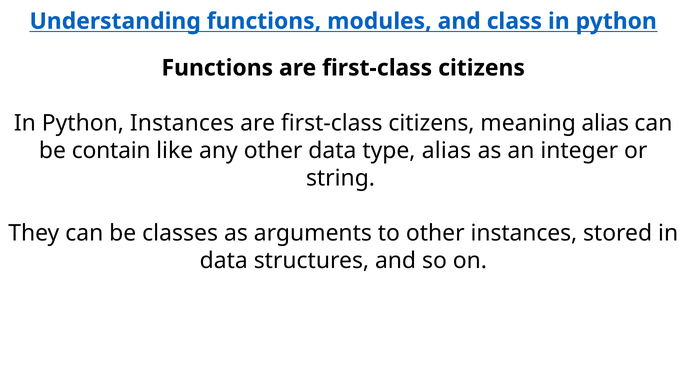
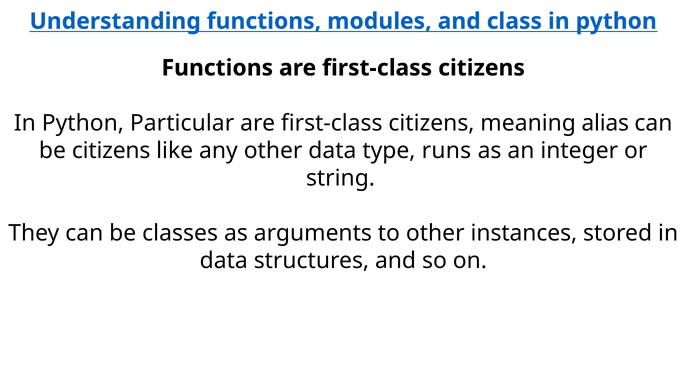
Python Instances: Instances -> Particular (182, 123)
be contain: contain -> citizens (111, 150)
type alias: alias -> runs (446, 150)
